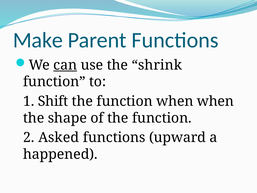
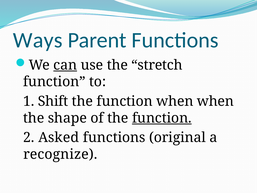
Make: Make -> Ways (38, 40)
shrink: shrink -> stretch (157, 65)
function underline: none -> present (162, 118)
upward: upward -> original (177, 137)
happened: happened -> recognize (60, 154)
